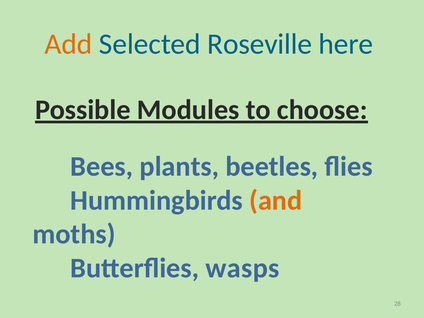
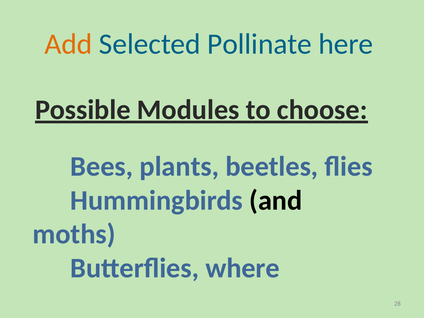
Roseville: Roseville -> Pollinate (260, 44)
and colour: orange -> black (276, 200)
wasps: wasps -> where (243, 268)
